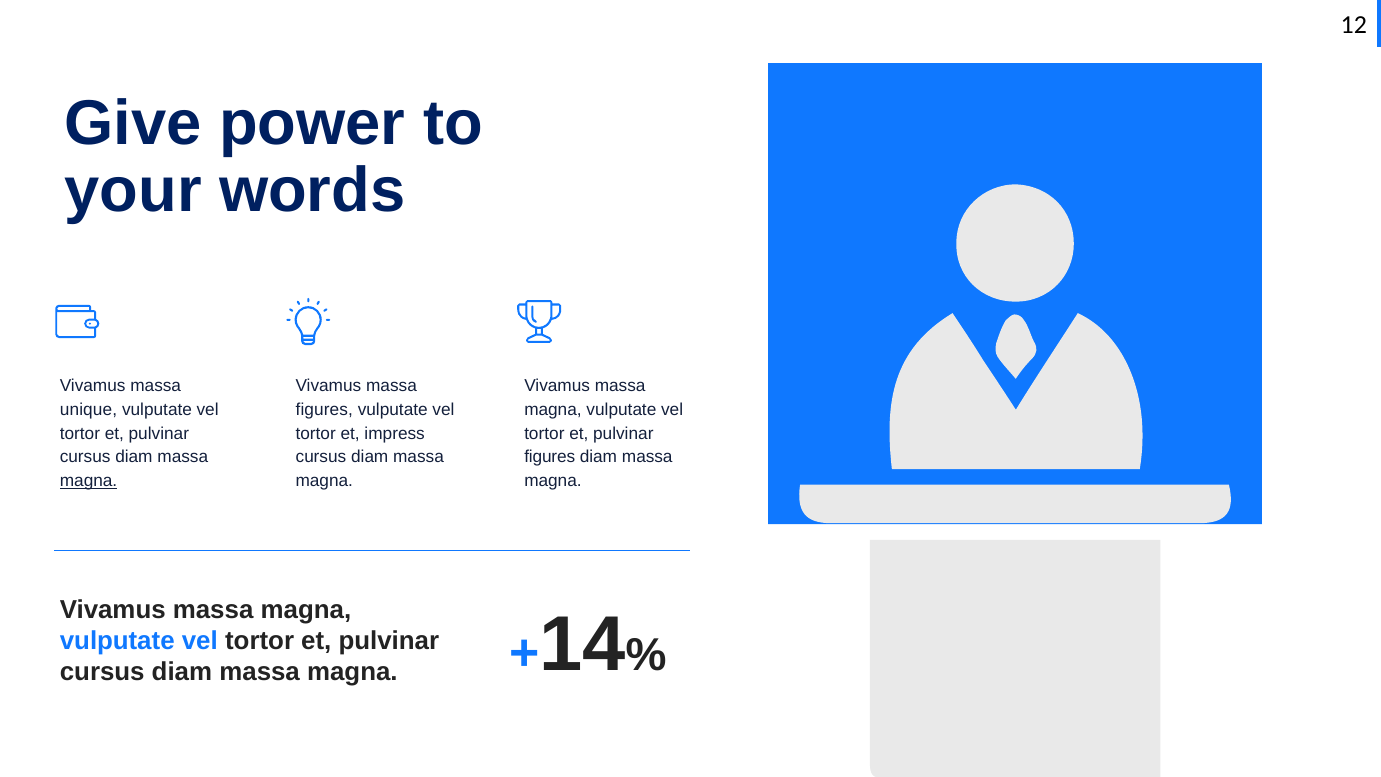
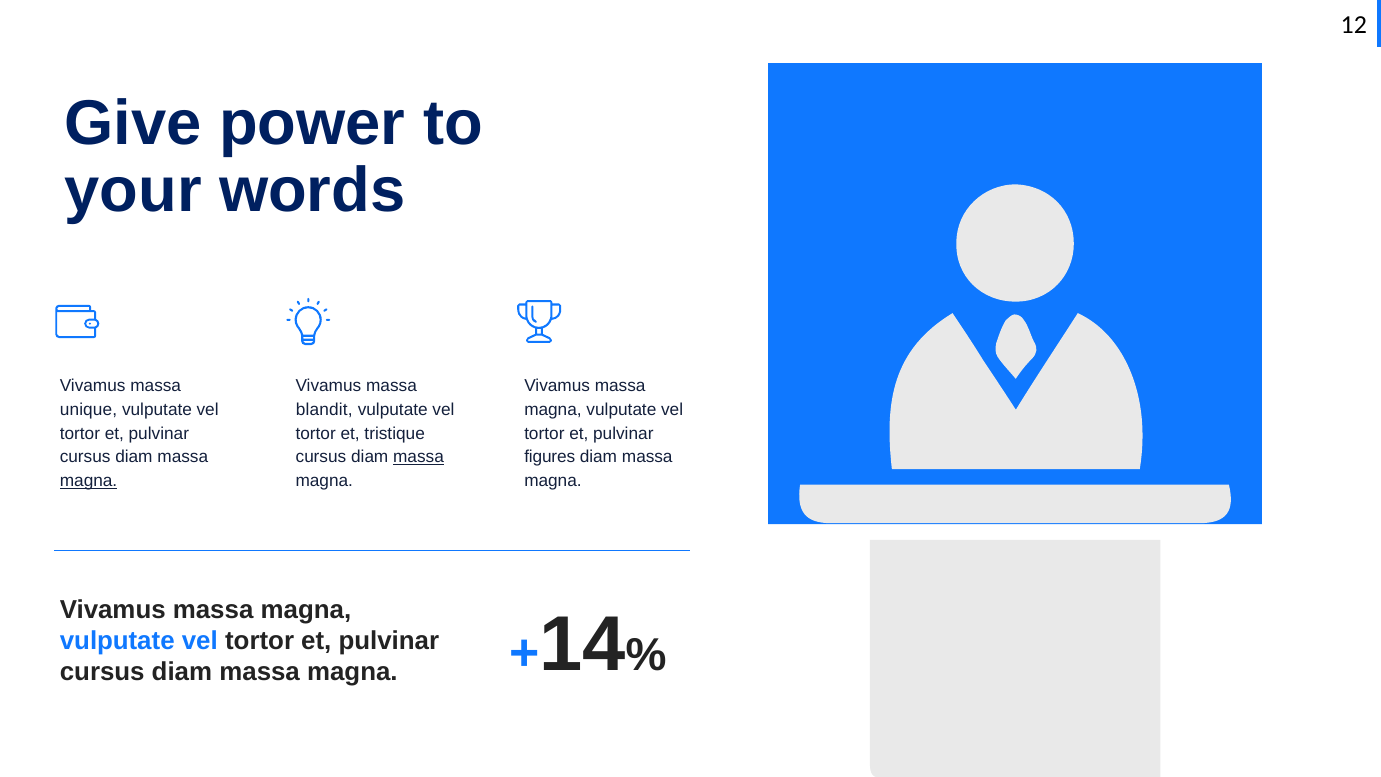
figures: figures -> blandit (324, 410)
impress: impress -> tristique (395, 433)
massa underline: none -> present (419, 457)
